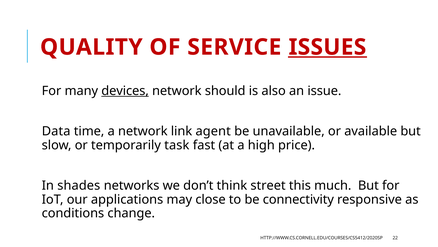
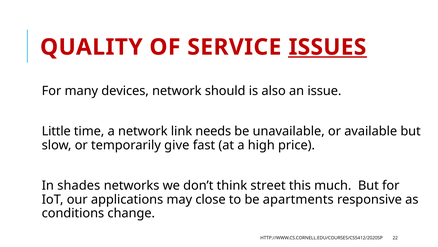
devices underline: present -> none (125, 91)
Data: Data -> Little (56, 131)
agent: agent -> needs (213, 131)
task: task -> give (177, 145)
connectivity: connectivity -> apartments (298, 199)
